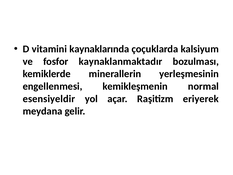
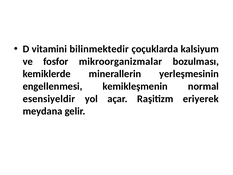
kaynaklarında: kaynaklarında -> bilinmektedir (99, 49)
kaynaklanmaktadır: kaynaklanmaktadır -> mikroorganizmalar (120, 61)
